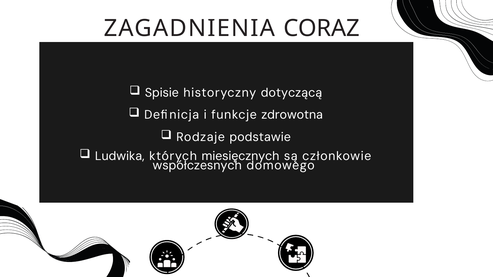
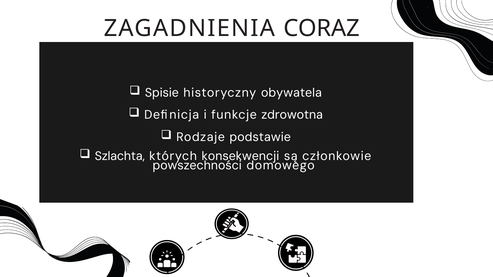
dotyczącą: dotyczącą -> obywatela (291, 93)
Ludwika: Ludwika -> Szlachta (120, 156)
miesięcznych: miesięcznych -> konsekwencji (240, 156)
współczesnych: współczesnych -> powszechności (197, 166)
